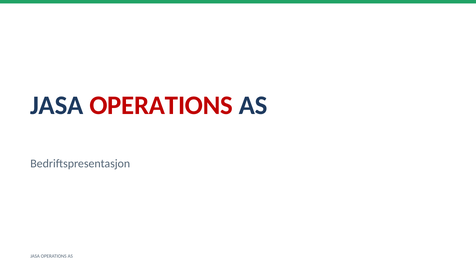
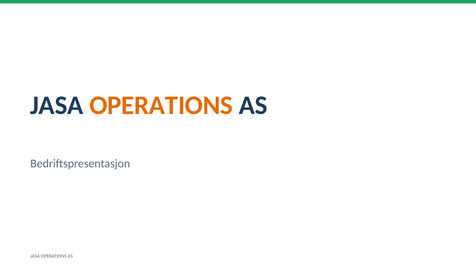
OPERATIONS colour: red -> orange (161, 106)
